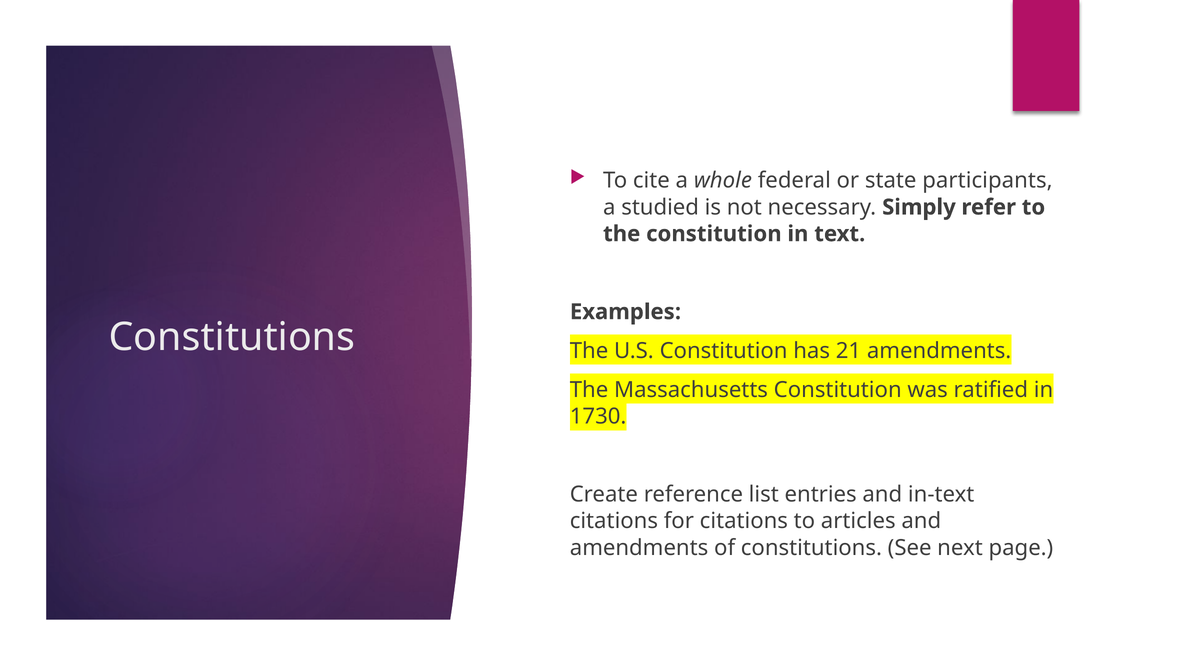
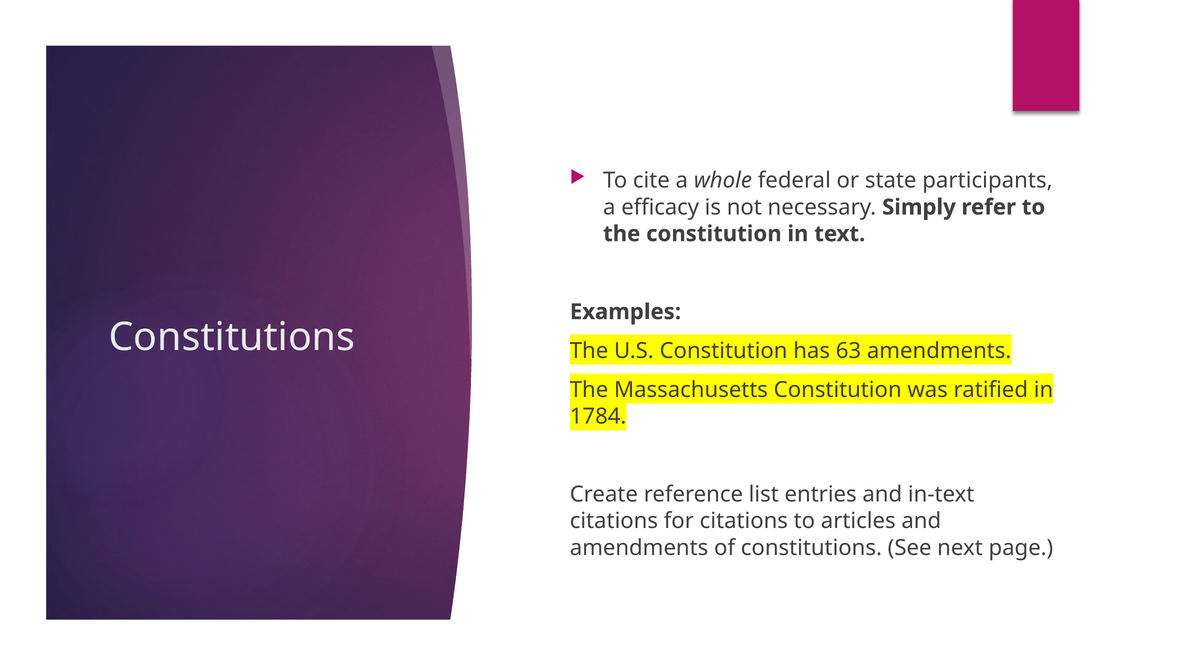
studied: studied -> efficacy (660, 207)
21: 21 -> 63 (848, 351)
1730: 1730 -> 1784 (598, 416)
